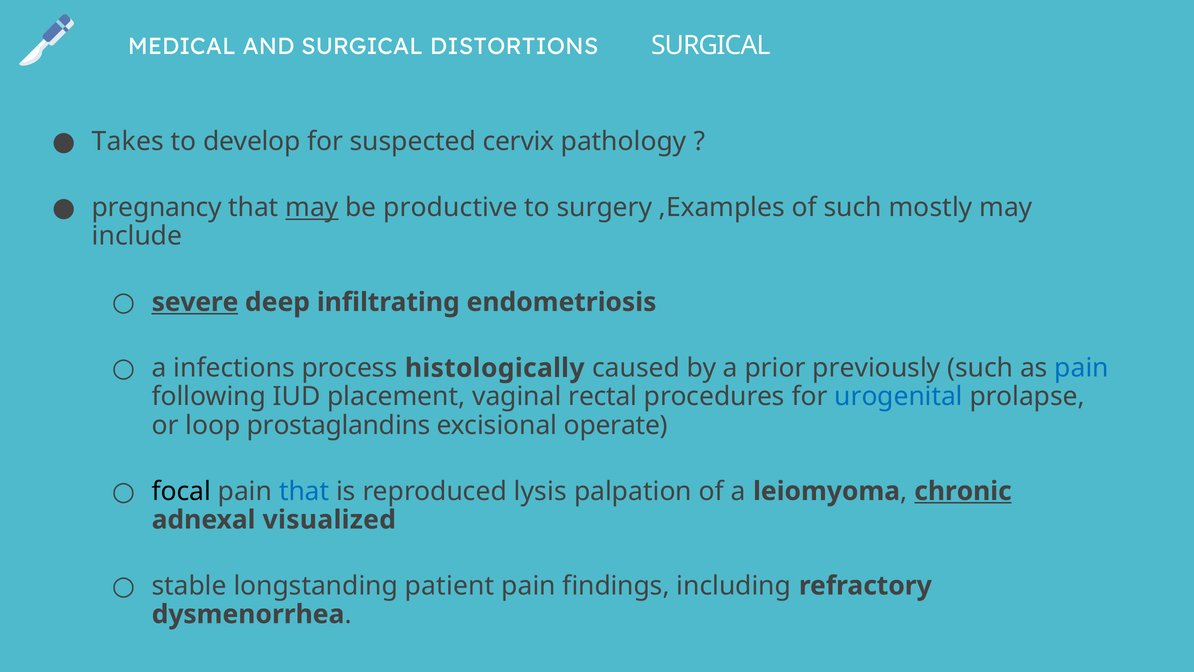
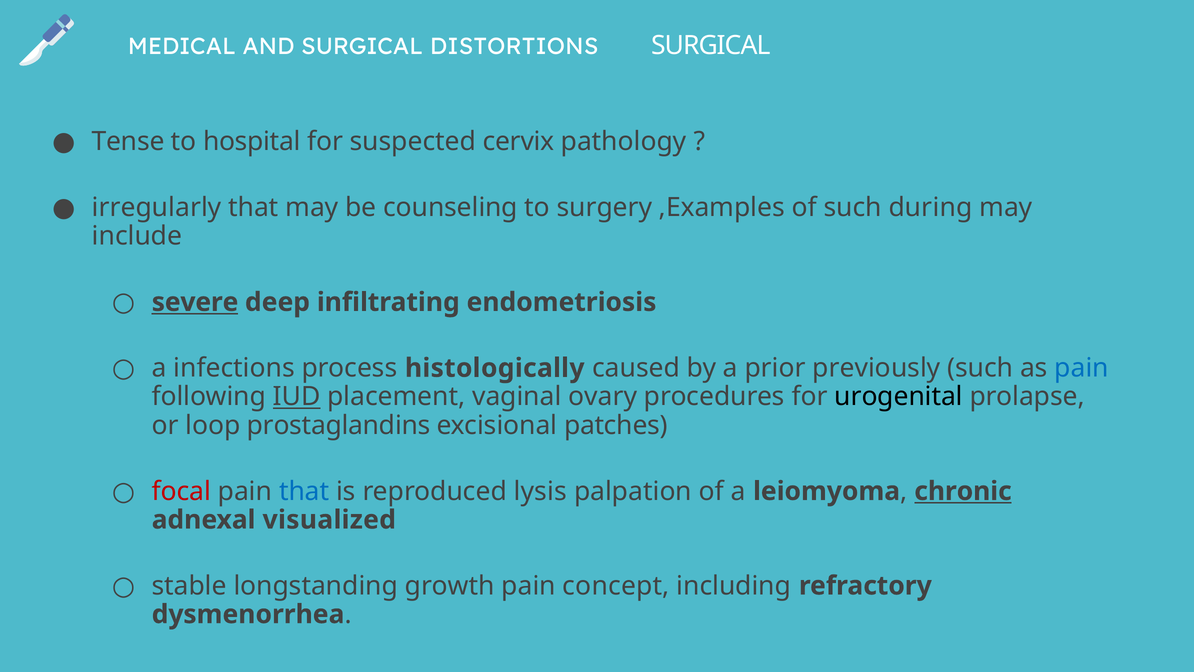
Takes: Takes -> Tense (128, 142)
develop: develop -> hospital (252, 142)
pregnancy: pregnancy -> irregularly (157, 208)
may underline: present -> none (312, 208)
productive: productive -> counseling (451, 208)
mostly: mostly -> during (930, 208)
IUD underline: none -> present (297, 397)
rectal: rectal -> ovary (603, 397)
urogenital colour: blue -> black (899, 397)
operate: operate -> patches (616, 425)
focal colour: black -> red (181, 491)
patient: patient -> growth (450, 585)
findings: findings -> concept (616, 585)
